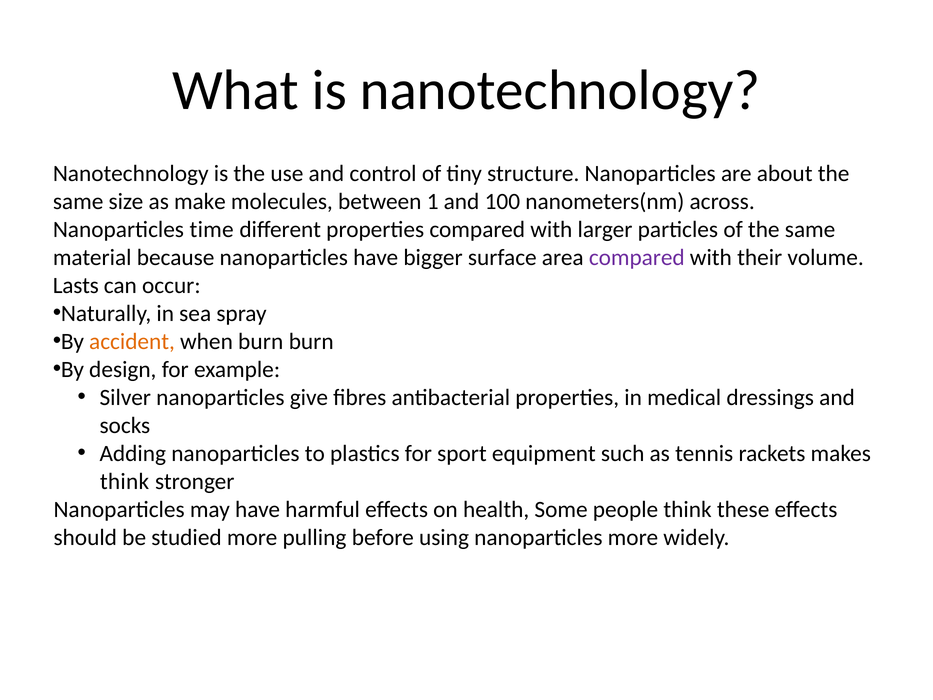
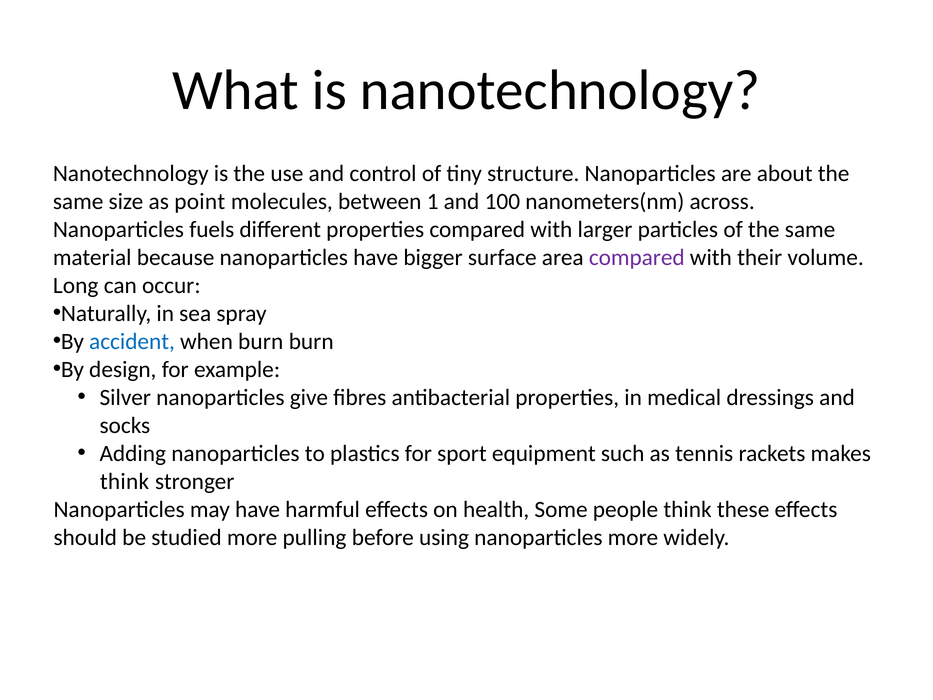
make: make -> point (200, 201)
time: time -> fuels (212, 229)
Lasts: Lasts -> Long (76, 285)
accident colour: orange -> blue (132, 341)
